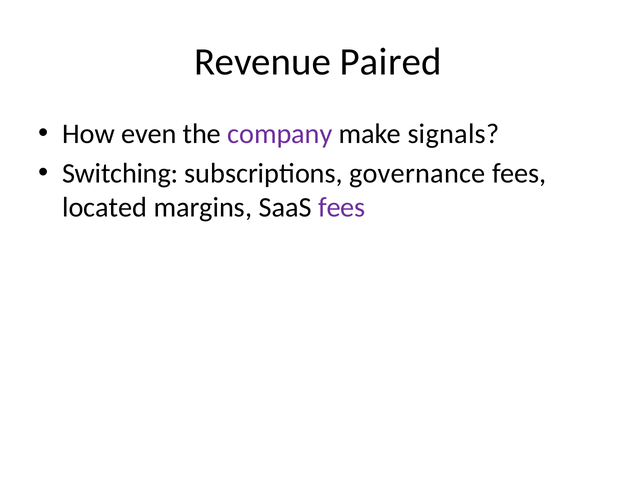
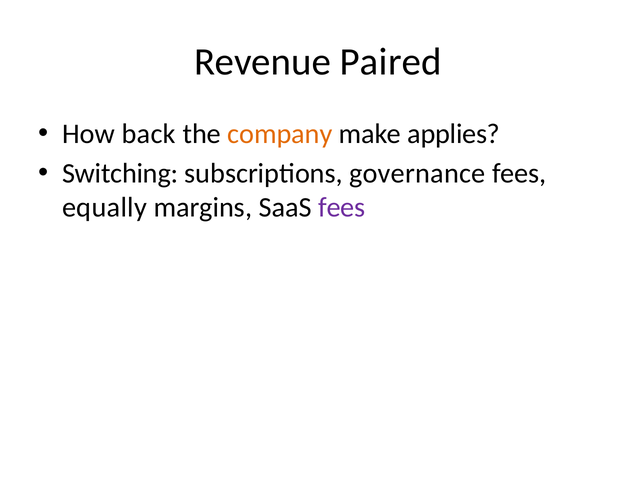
even: even -> back (149, 134)
company colour: purple -> orange (280, 134)
signals: signals -> applies (454, 134)
located: located -> equally (105, 207)
